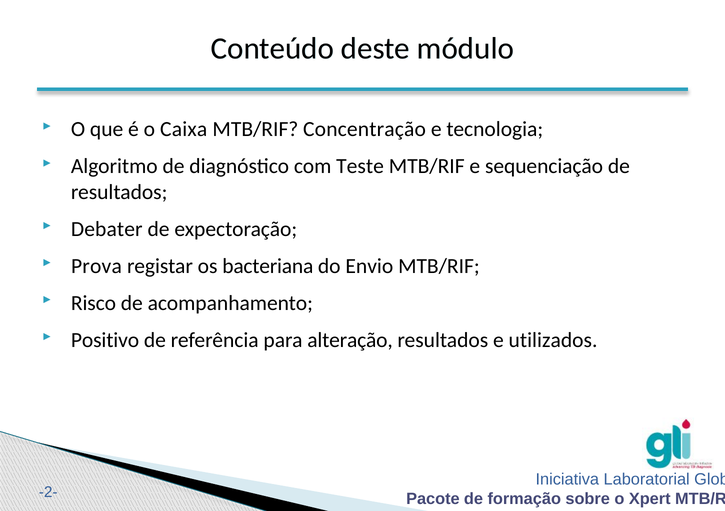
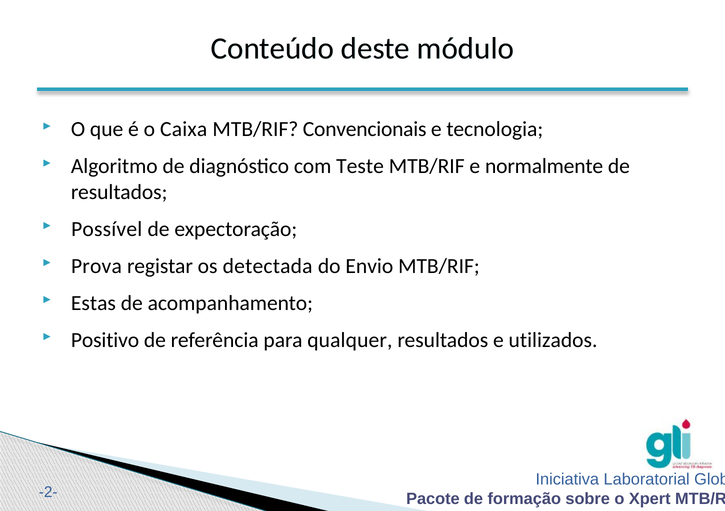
Concentração: Concentração -> Convencionais (365, 129)
sequenciação: sequenciação -> normalmente (544, 166)
Debater: Debater -> Possível (107, 229)
bacteriana: bacteriana -> detectada (268, 266)
Risco: Risco -> Estas (93, 303)
alteração: alteração -> qualquer (350, 340)
